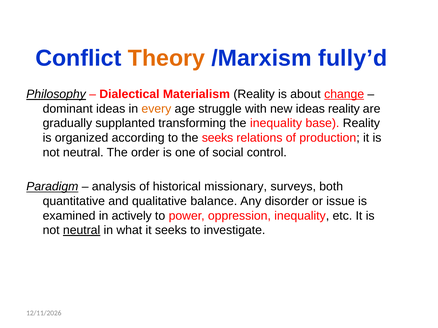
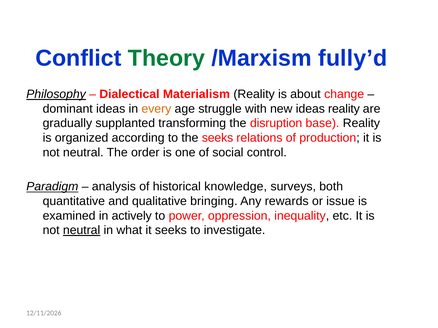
Theory colour: orange -> green (166, 58)
change underline: present -> none (344, 94)
the inequality: inequality -> disruption (276, 124)
missionary: missionary -> knowledge (236, 187)
balance: balance -> bringing (214, 201)
disorder: disorder -> rewards (287, 201)
